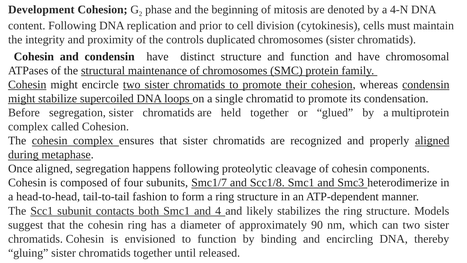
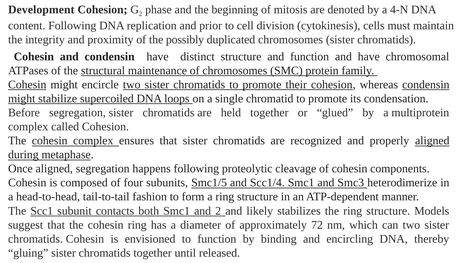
controls: controls -> possibly (185, 39)
Smc1/7: Smc1/7 -> Smc1/5 (209, 183)
Scc1/8: Scc1/8 -> Scc1/4 (267, 183)
and 4: 4 -> 2 (218, 211)
90: 90 -> 72 (317, 225)
